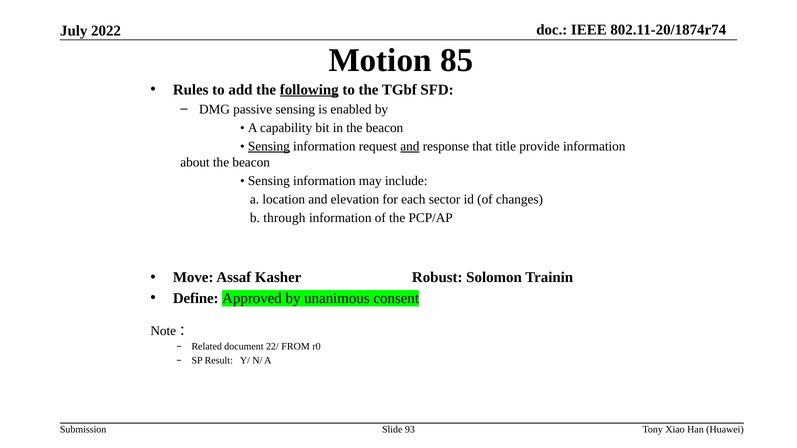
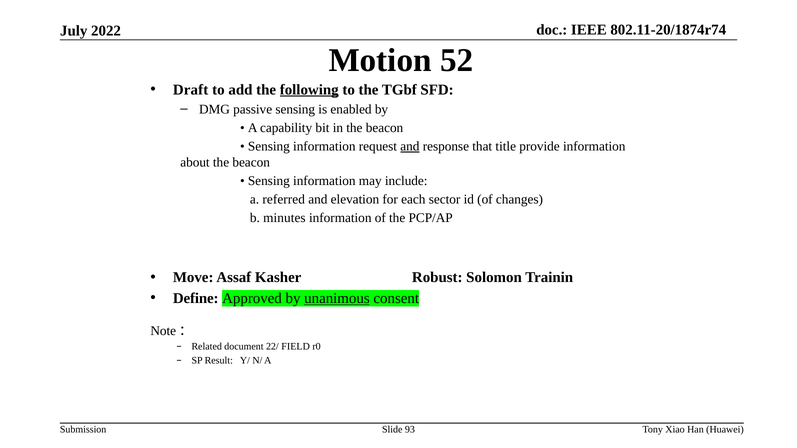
85: 85 -> 52 (457, 60)
Rules: Rules -> Draft (191, 90)
Sensing underline: present -> none (269, 146)
location: location -> referred (284, 200)
through: through -> minutes (284, 218)
unanimous underline: none -> present (337, 299)
FROM: FROM -> FIELD (296, 347)
